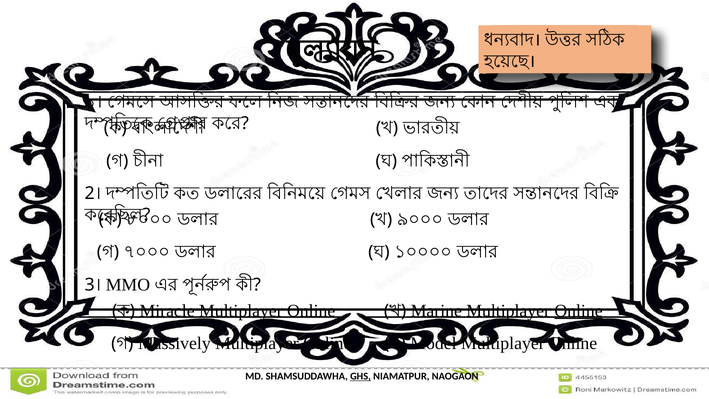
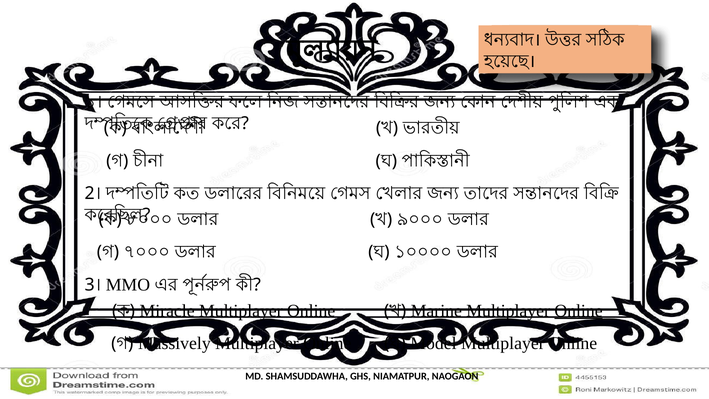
GHS underline: present -> none (360, 376)
